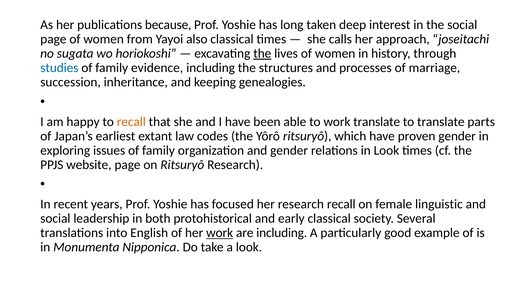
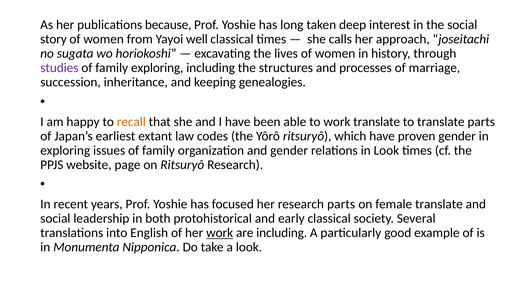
page: page -> story (53, 39)
also: also -> well (197, 39)
the underline: present -> none (262, 53)
studies colour: blue -> purple (59, 68)
family evidence: evidence -> exploring (157, 68)
research recall: recall -> parts (341, 204)
female linguistic: linguistic -> translate (439, 204)
